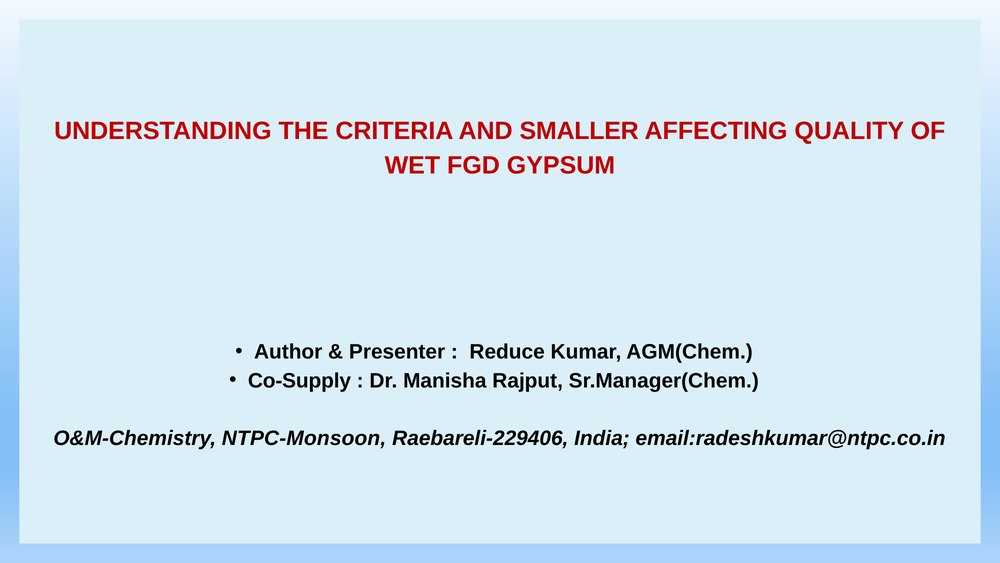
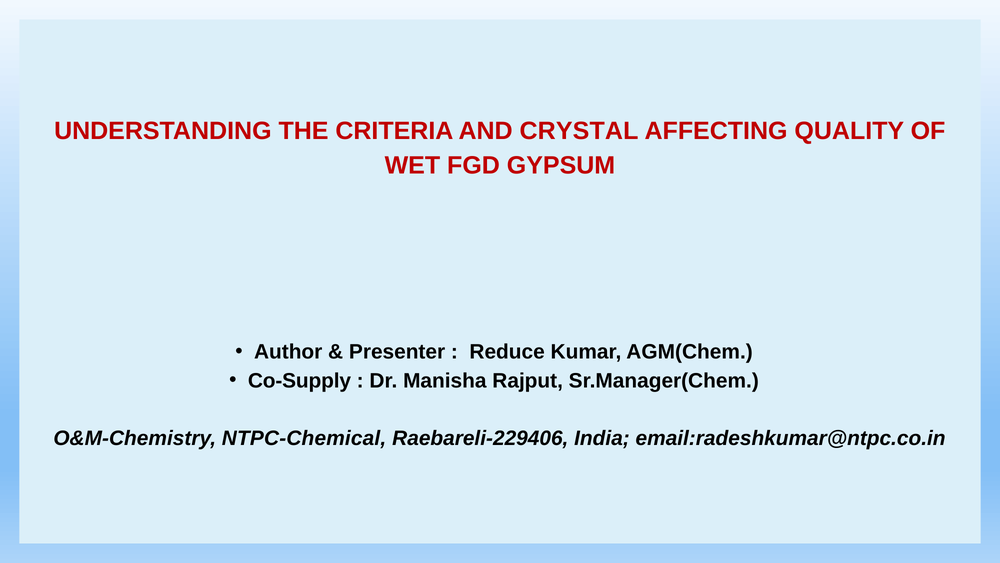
SMALLER: SMALLER -> CRYSTAL (579, 131)
NTPC-Monsoon: NTPC-Monsoon -> NTPC-Chemical (304, 438)
